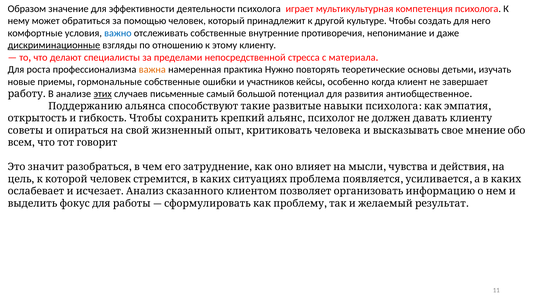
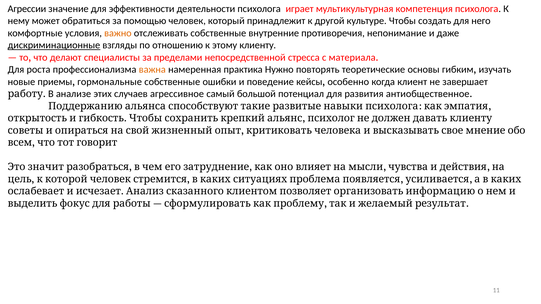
Образом: Образом -> Агрессии (27, 9)
важно colour: blue -> orange (118, 33)
детьми: детьми -> гибким (458, 70)
участников: участников -> поведение (270, 82)
этих underline: present -> none (103, 94)
письменные: письменные -> агрессивное (177, 94)
